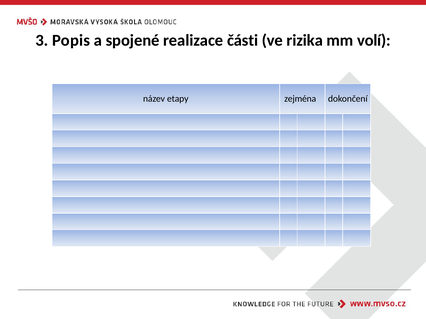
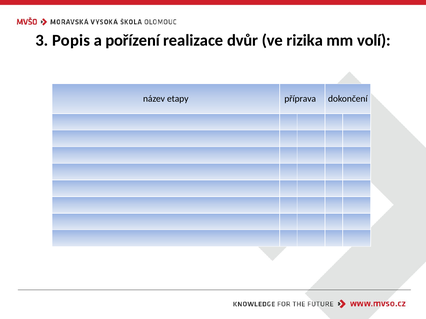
spojené: spojené -> pořízení (133, 41)
části: části -> dvůr (243, 41)
zejména: zejména -> příprava (300, 99)
